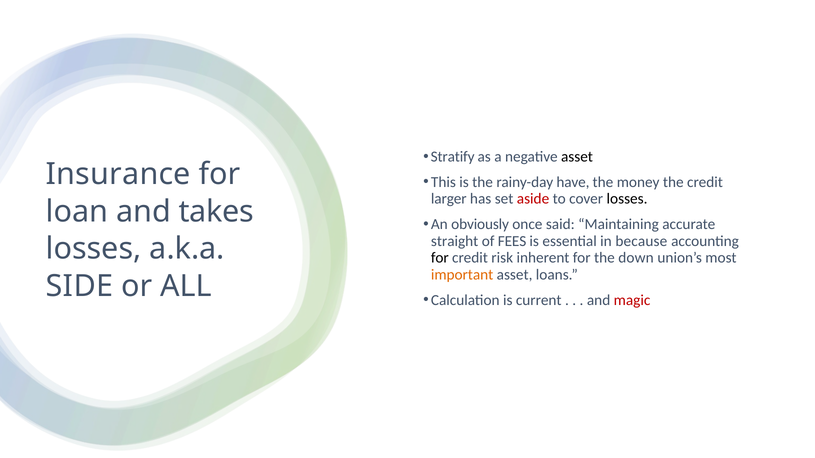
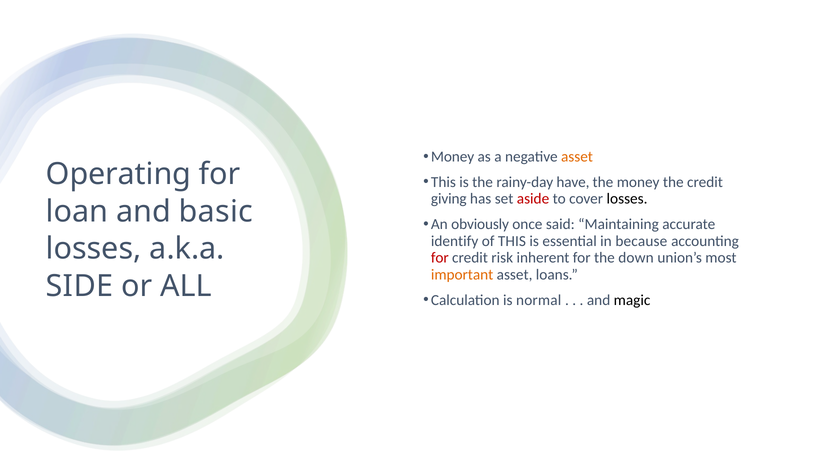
Stratify: Stratify -> Money (453, 157)
asset colour: black -> orange (577, 157)
Insurance: Insurance -> Operating (118, 174)
larger: larger -> giving (449, 199)
takes: takes -> basic (216, 212)
straight: straight -> identify (455, 241)
of FEES: FEES -> THIS (512, 241)
for colour: black -> red (440, 258)
current: current -> normal (539, 300)
magic colour: red -> black (632, 300)
